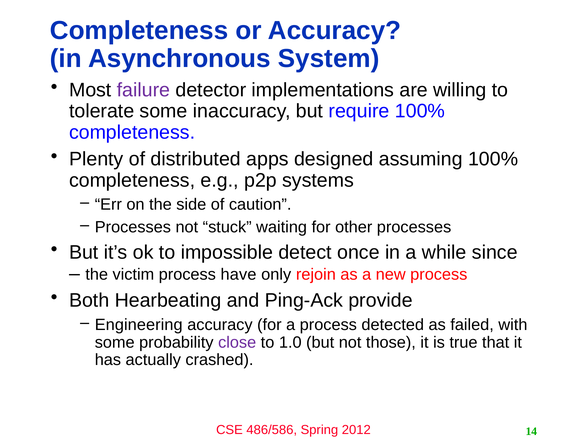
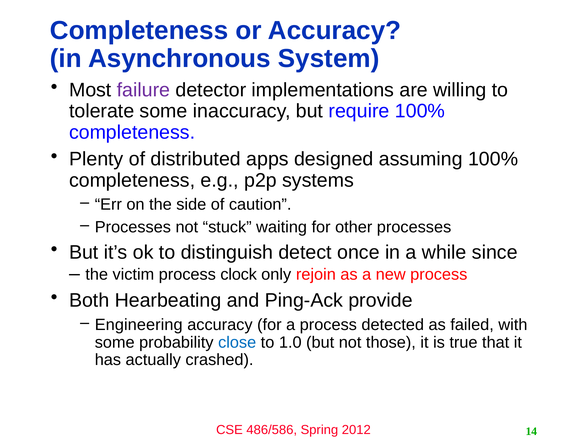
impossible: impossible -> distinguish (227, 252)
have: have -> clock (239, 275)
close colour: purple -> blue (237, 343)
